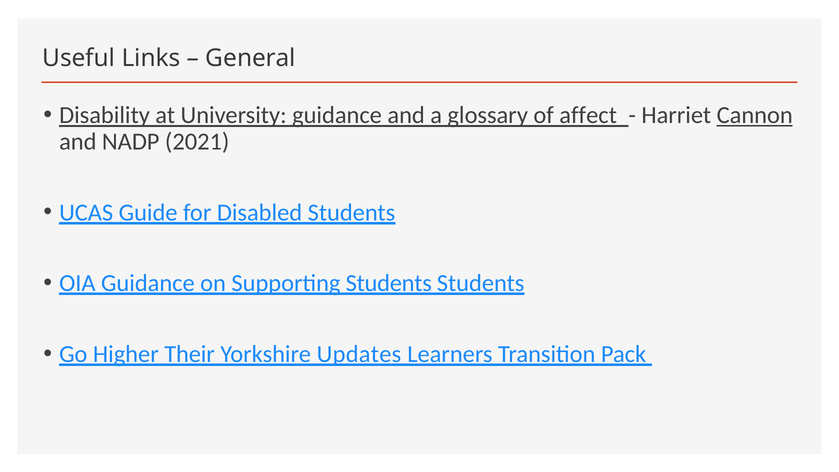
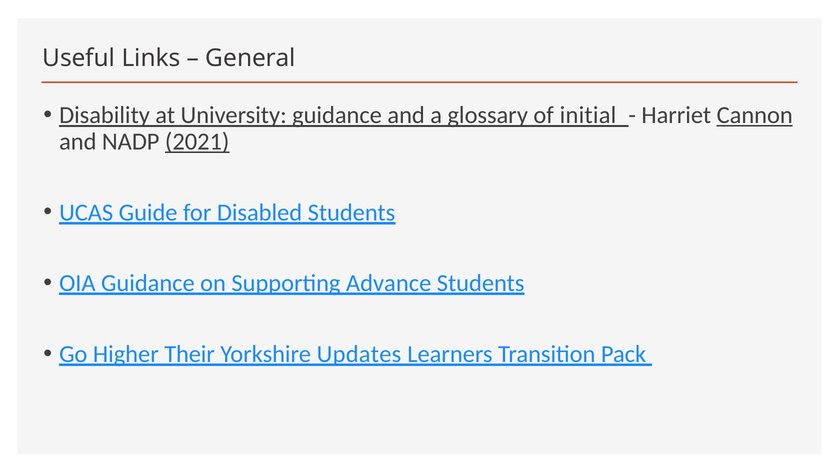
affect: affect -> initial (588, 115)
2021 underline: none -> present (197, 142)
Supporting Students: Students -> Advance (389, 283)
